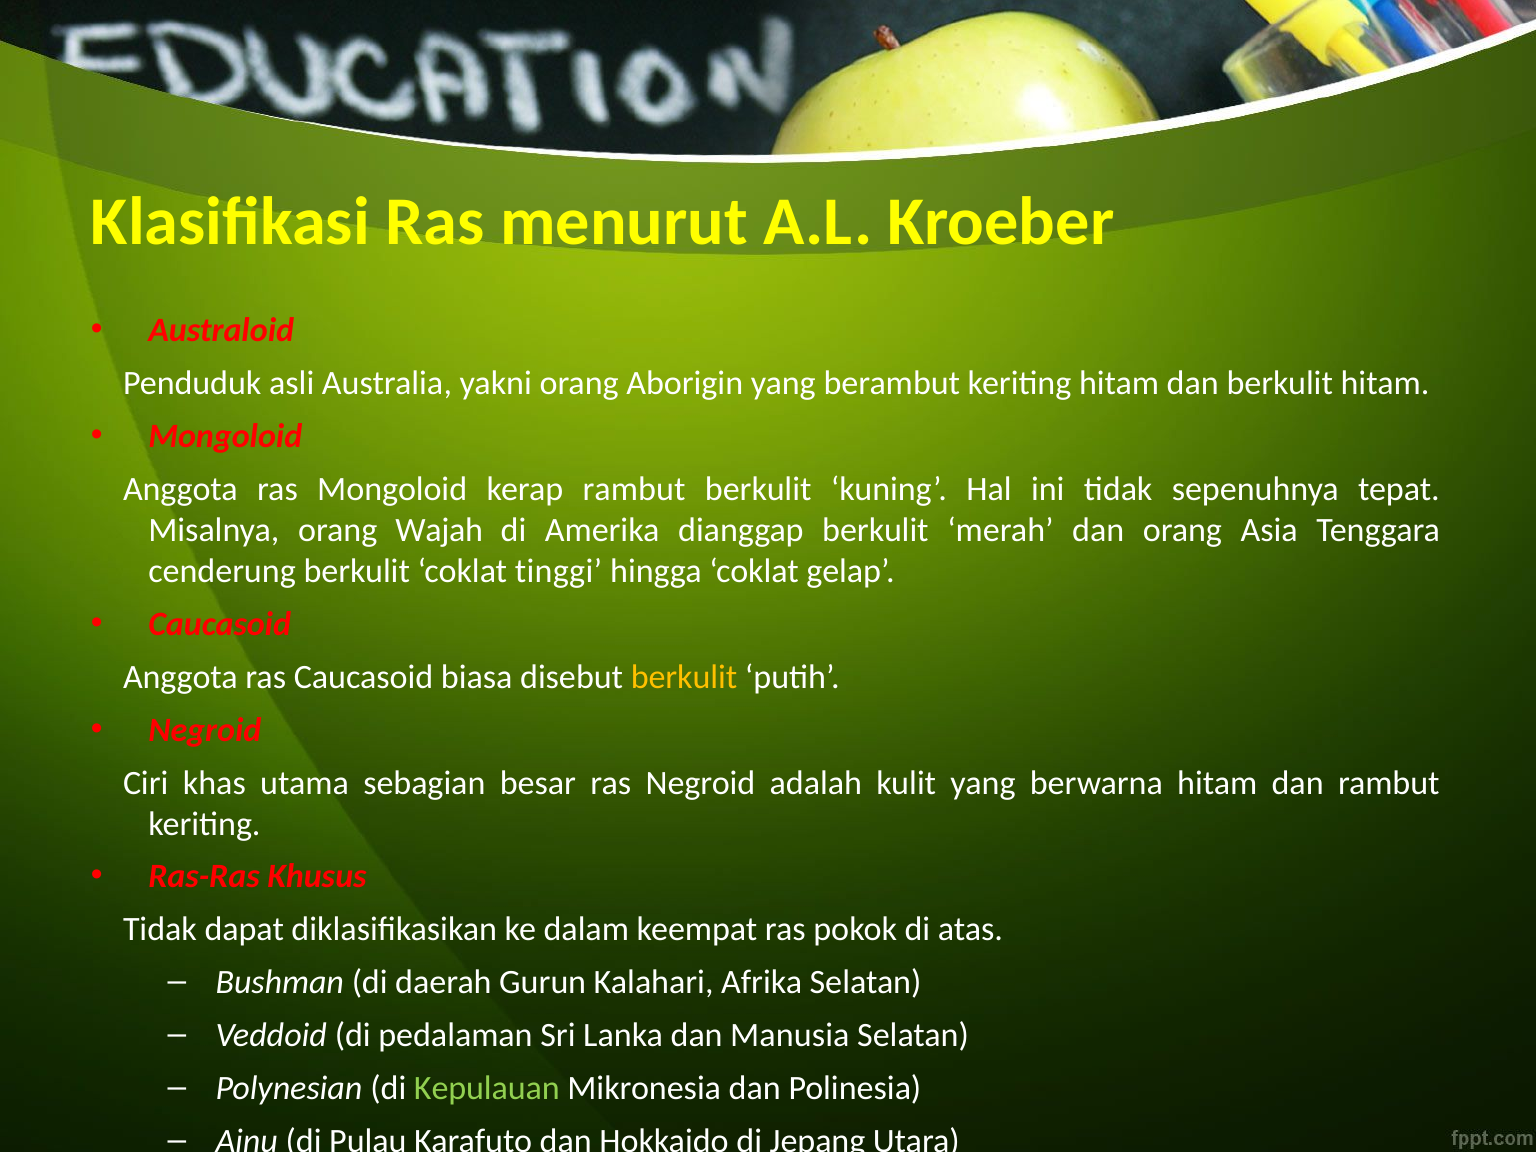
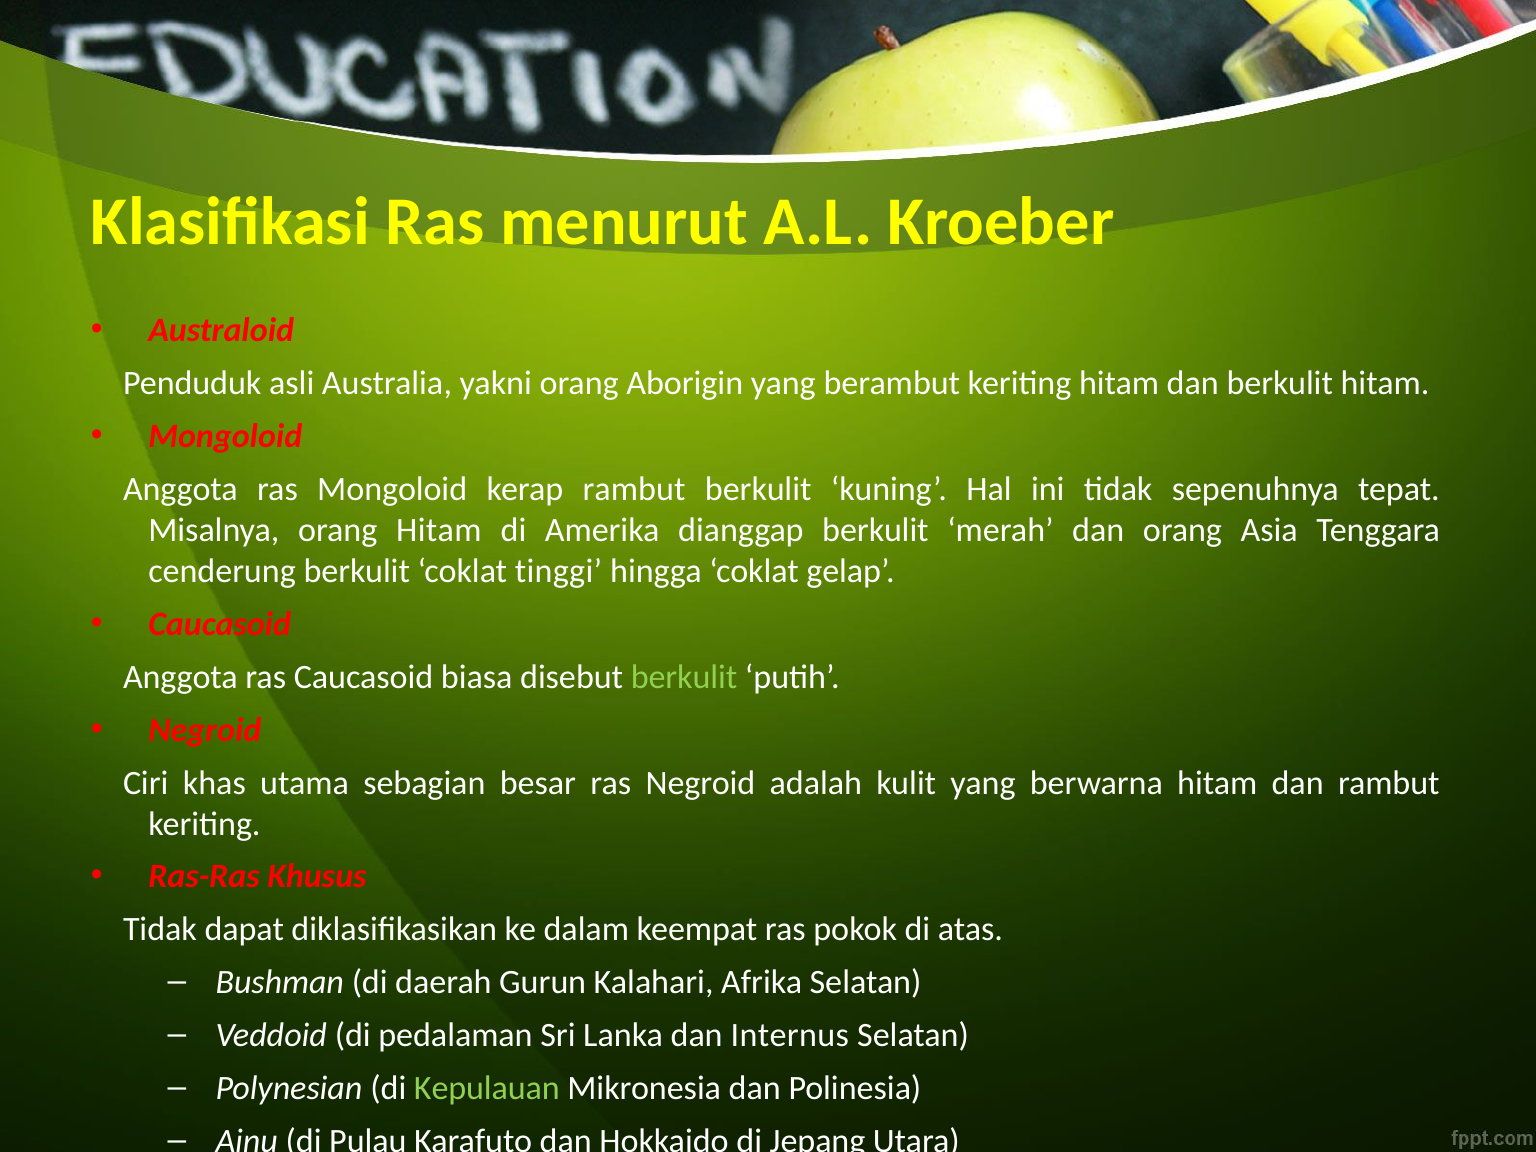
orang Wajah: Wajah -> Hitam (439, 530)
berkulit colour: yellow -> light green (684, 677)
Manusia: Manusia -> Internus (790, 1035)
